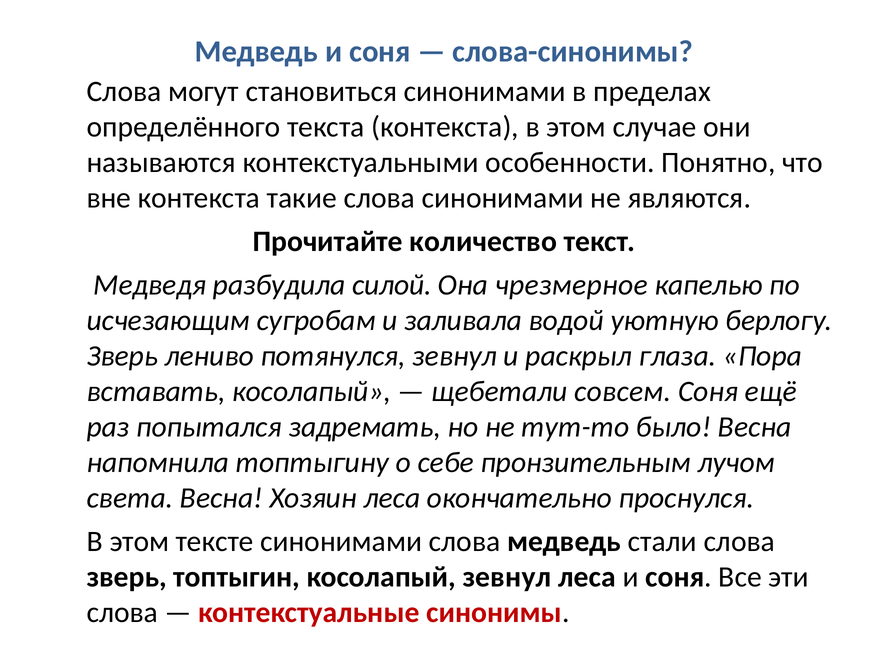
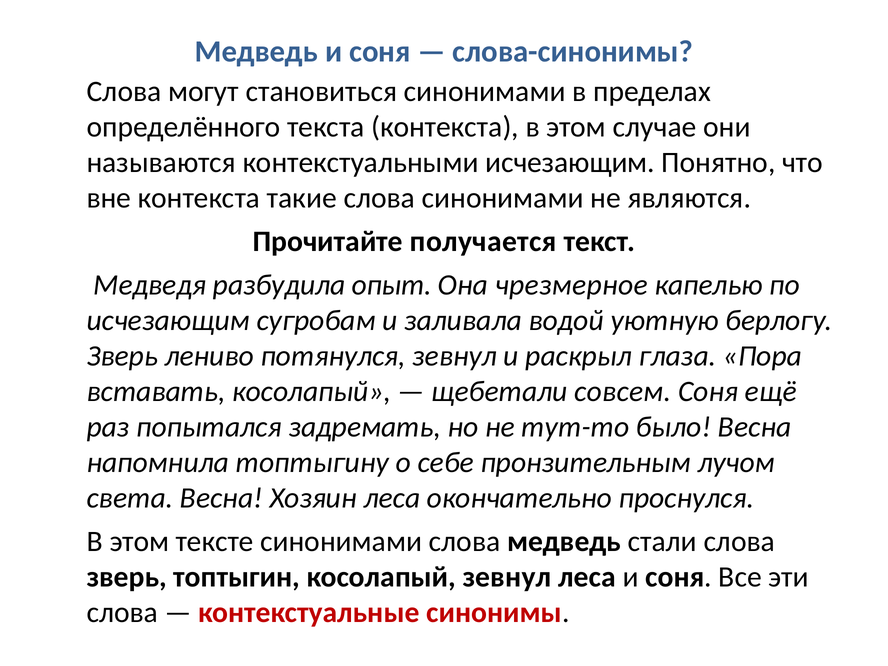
контекстуальными особенности: особенности -> исчезающим (570, 163)
количество: количество -> получается (483, 242)
силой: силой -> опыт (392, 285)
